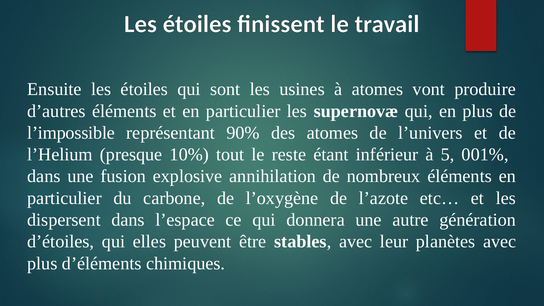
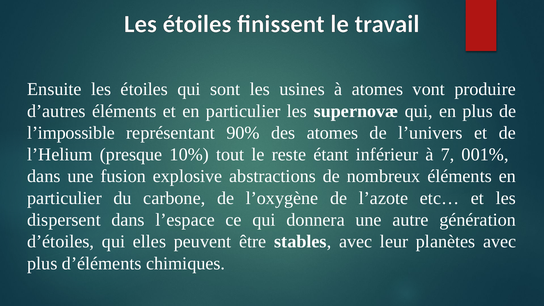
5: 5 -> 7 (448, 155)
annihilation: annihilation -> abstractions (273, 176)
